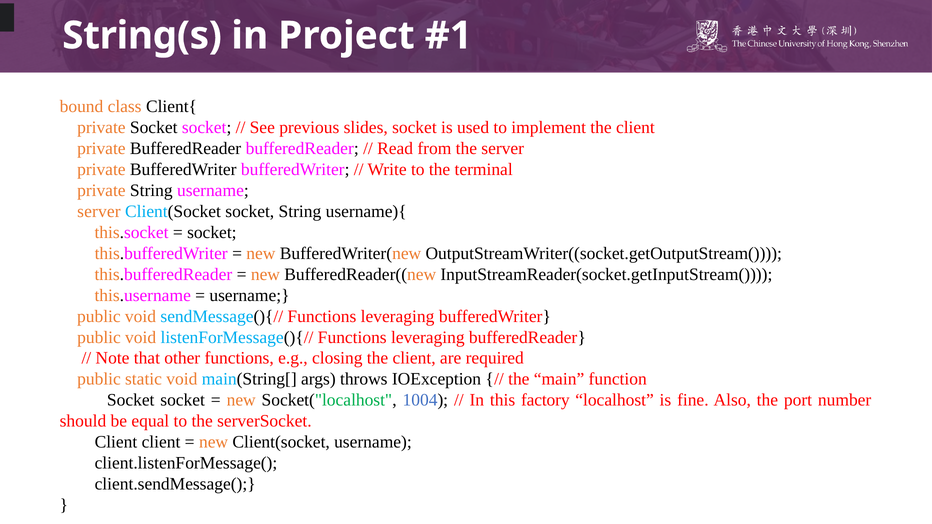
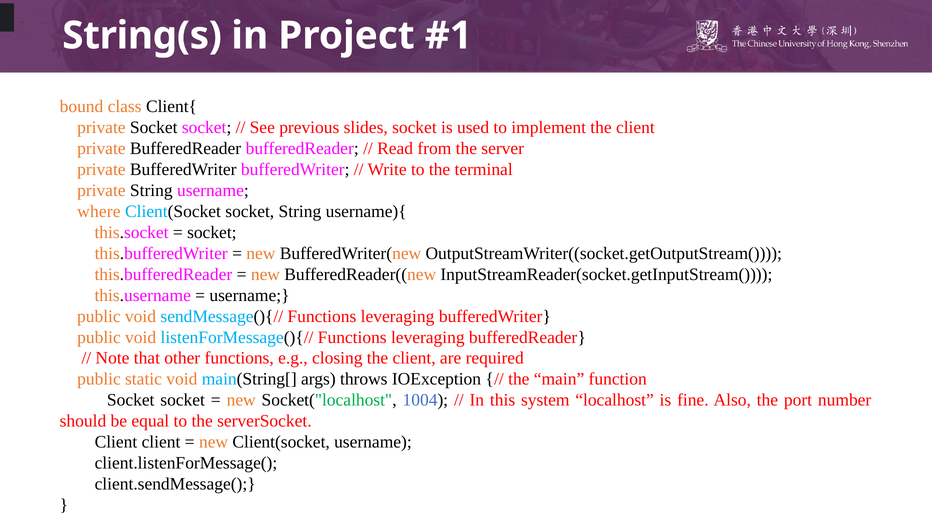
server: server -> where (99, 212)
factory: factory -> system (545, 400)
